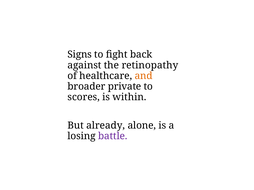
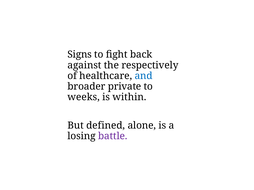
retinopathy: retinopathy -> respectively (150, 65)
and colour: orange -> blue (144, 76)
scores: scores -> weeks (84, 97)
already: already -> defined (106, 126)
